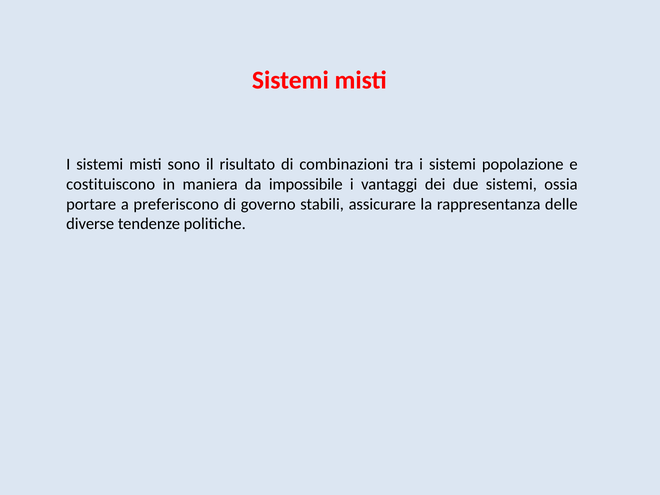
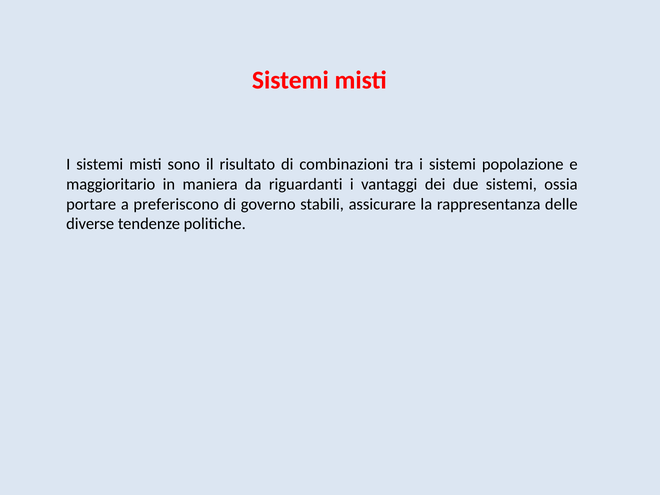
costituiscono: costituiscono -> maggioritario (111, 184)
impossibile: impossibile -> riguardanti (306, 184)
